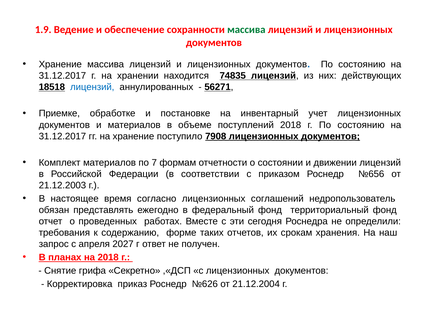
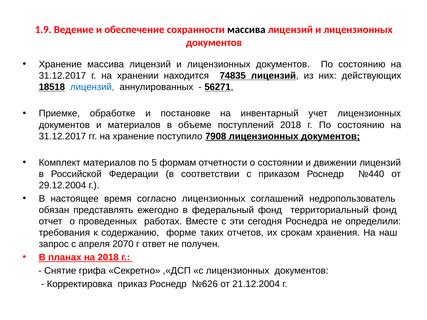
массива colour: green -> black (246, 30)
7: 7 -> 5 (154, 163)
№656: №656 -> №440 (371, 174)
21.12.2003: 21.12.2003 -> 29.12.2004 (62, 186)
2027: 2027 -> 2070 (123, 244)
